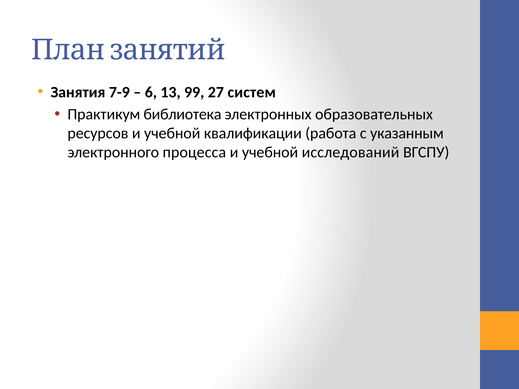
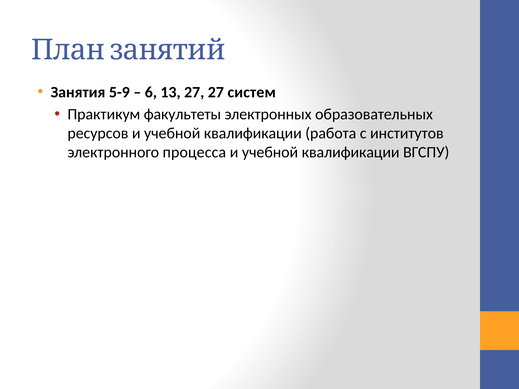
7-9: 7-9 -> 5-9 (119, 92)
13 99: 99 -> 27 (194, 92)
библиотека: библиотека -> факультеты (182, 114)
указанным: указанным -> институтов (407, 133)
исследований: исследований -> квалификации (351, 152)
